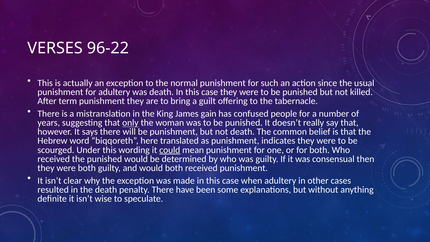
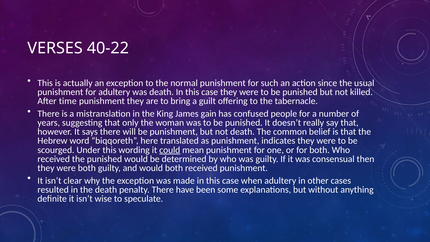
96-22: 96-22 -> 40-22 (108, 48)
term: term -> time (68, 101)
only underline: present -> none (130, 123)
